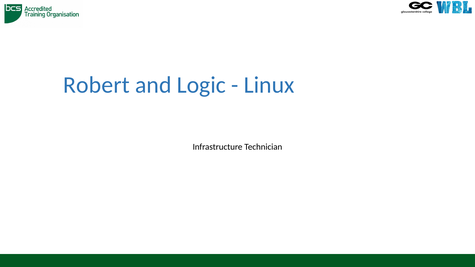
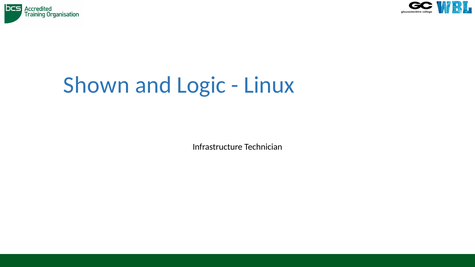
Robert: Robert -> Shown (96, 85)
